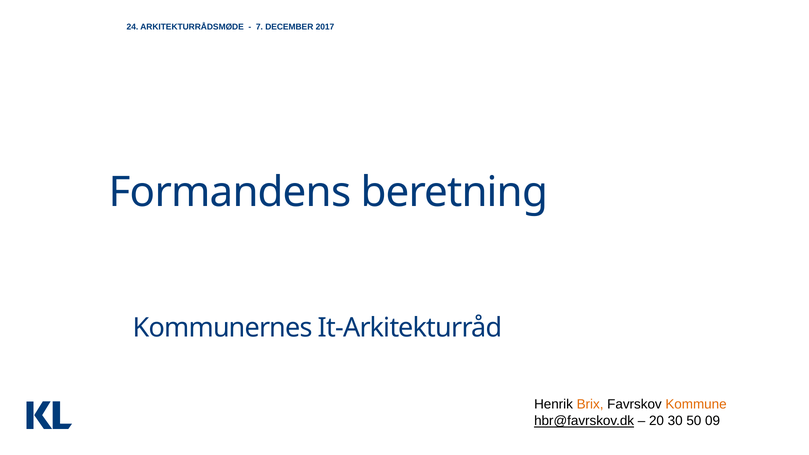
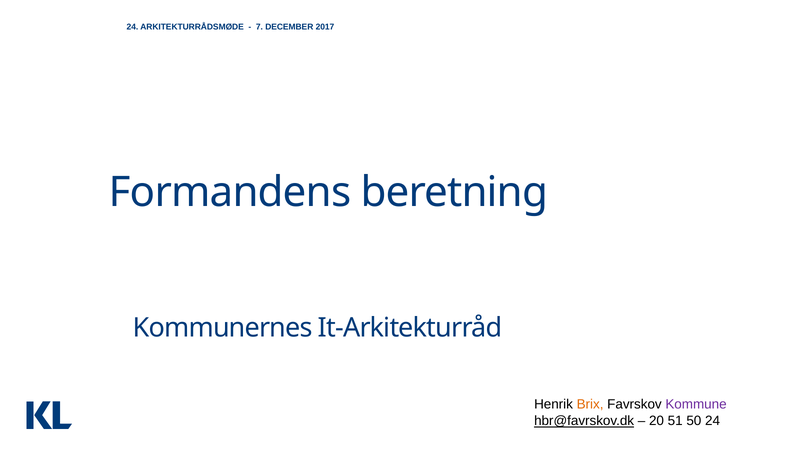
Kommune colour: orange -> purple (696, 404)
30: 30 -> 51 (675, 421)
50 09: 09 -> 24 (713, 421)
